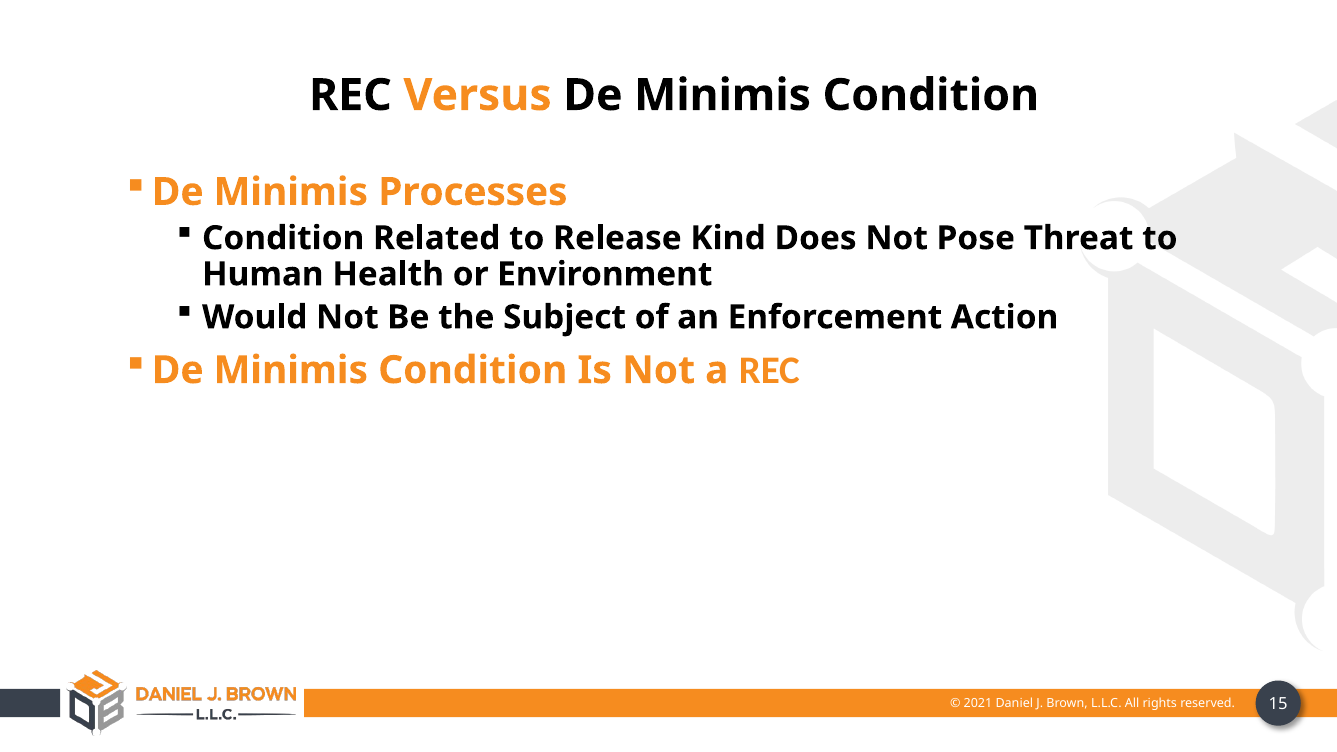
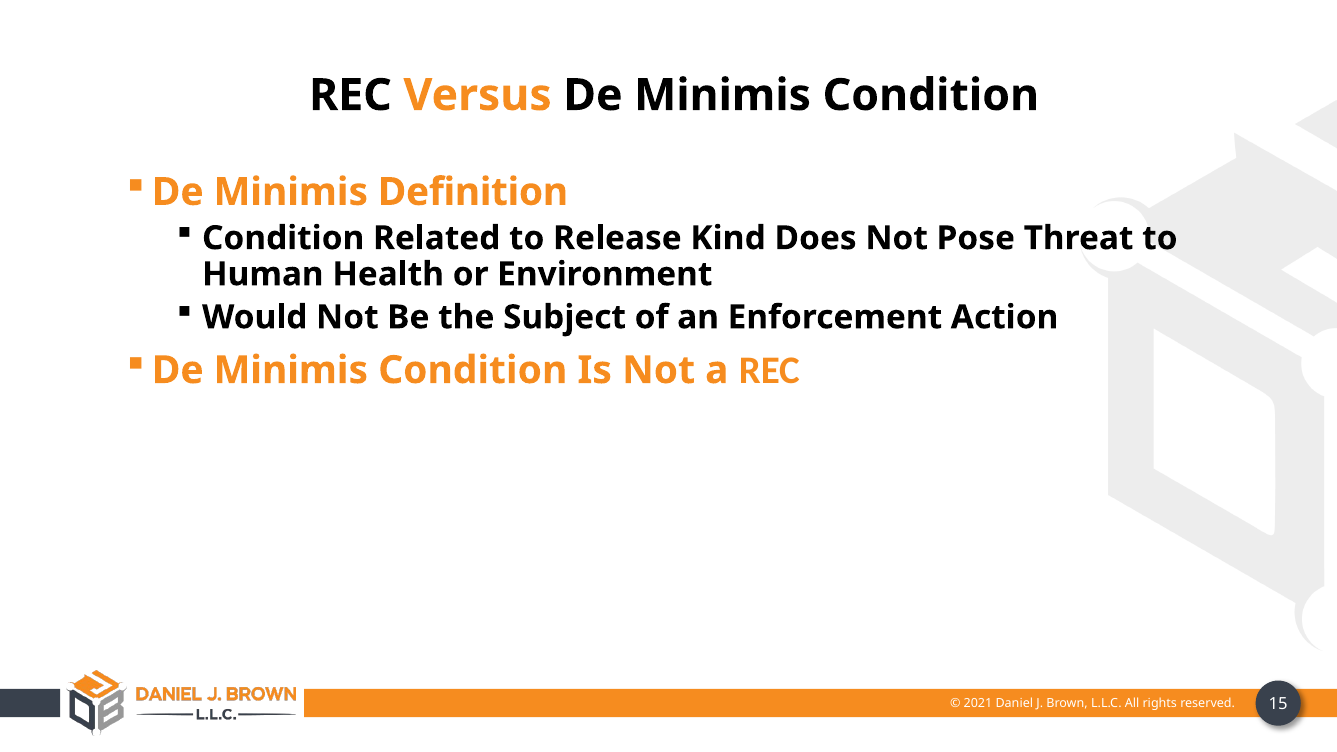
Processes: Processes -> Definition (473, 192)
